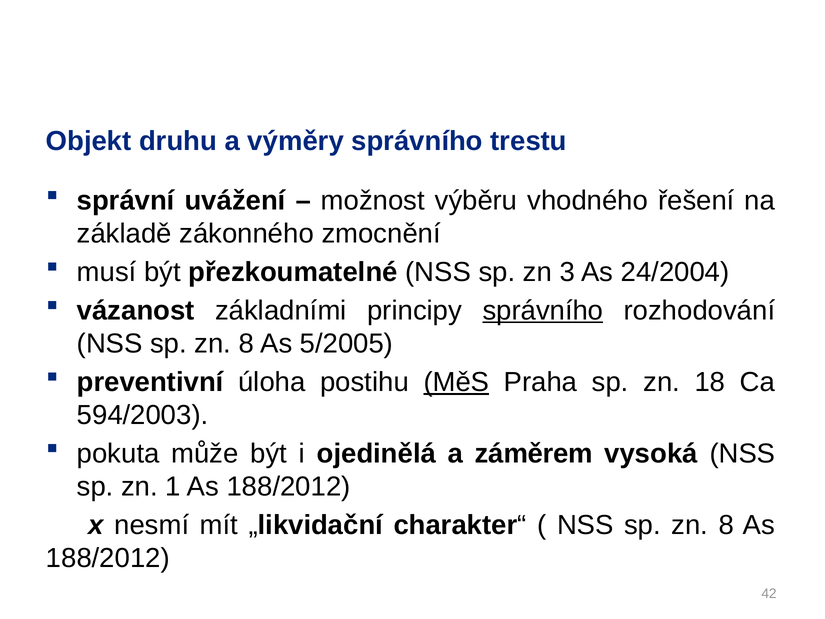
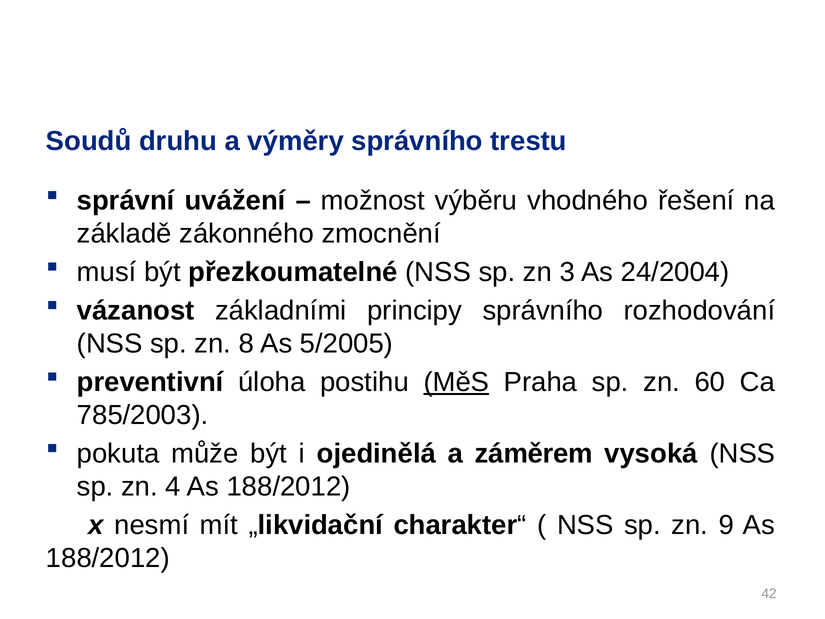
Objekt: Objekt -> Soudů (89, 141)
správního underline: present -> none (543, 310)
18: 18 -> 60 (710, 382)
594/2003: 594/2003 -> 785/2003 (143, 415)
1: 1 -> 4 (173, 486)
8: 8 -> 9 (726, 525)
